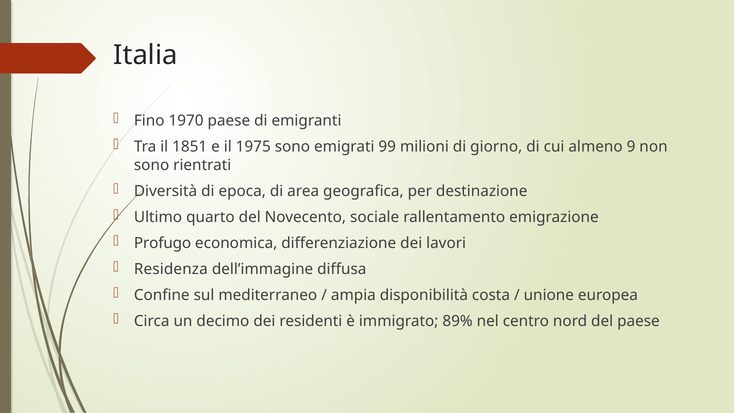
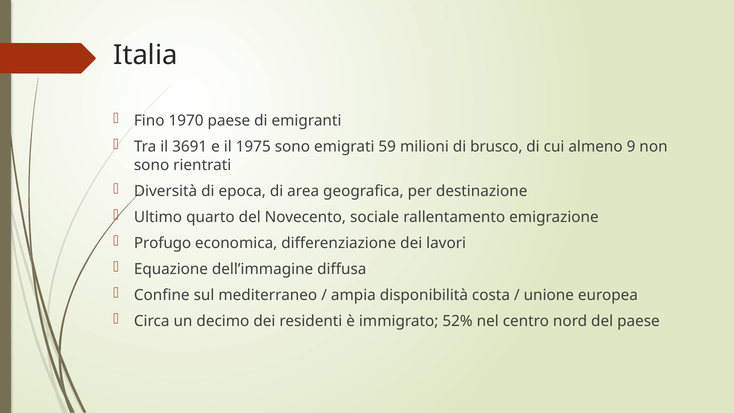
1851: 1851 -> 3691 (190, 147)
99: 99 -> 59 (387, 147)
giorno: giorno -> brusco (496, 147)
Residenza: Residenza -> Equazione (171, 269)
89%: 89% -> 52% (458, 321)
